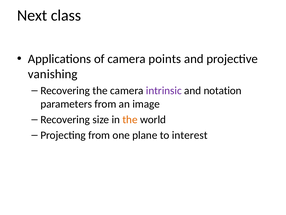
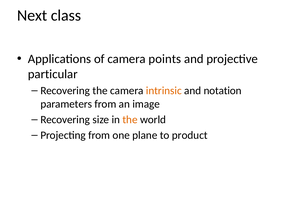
vanishing: vanishing -> particular (53, 74)
intrinsic colour: purple -> orange (164, 90)
interest: interest -> product (190, 135)
